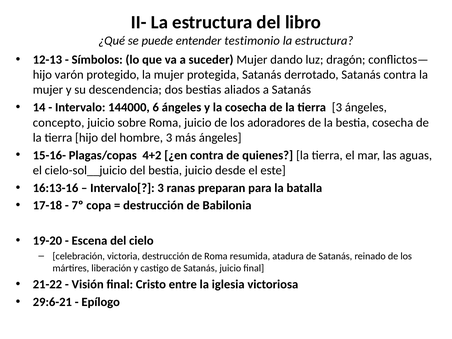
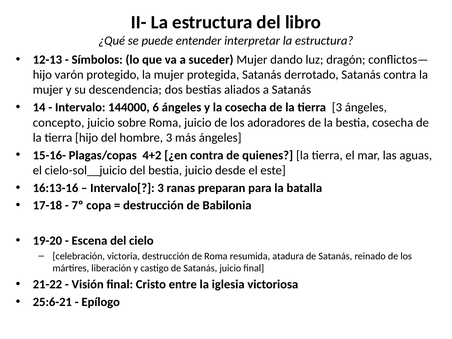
testimonio: testimonio -> interpretar (252, 41)
29:6-21: 29:6-21 -> 25:6-21 (52, 302)
